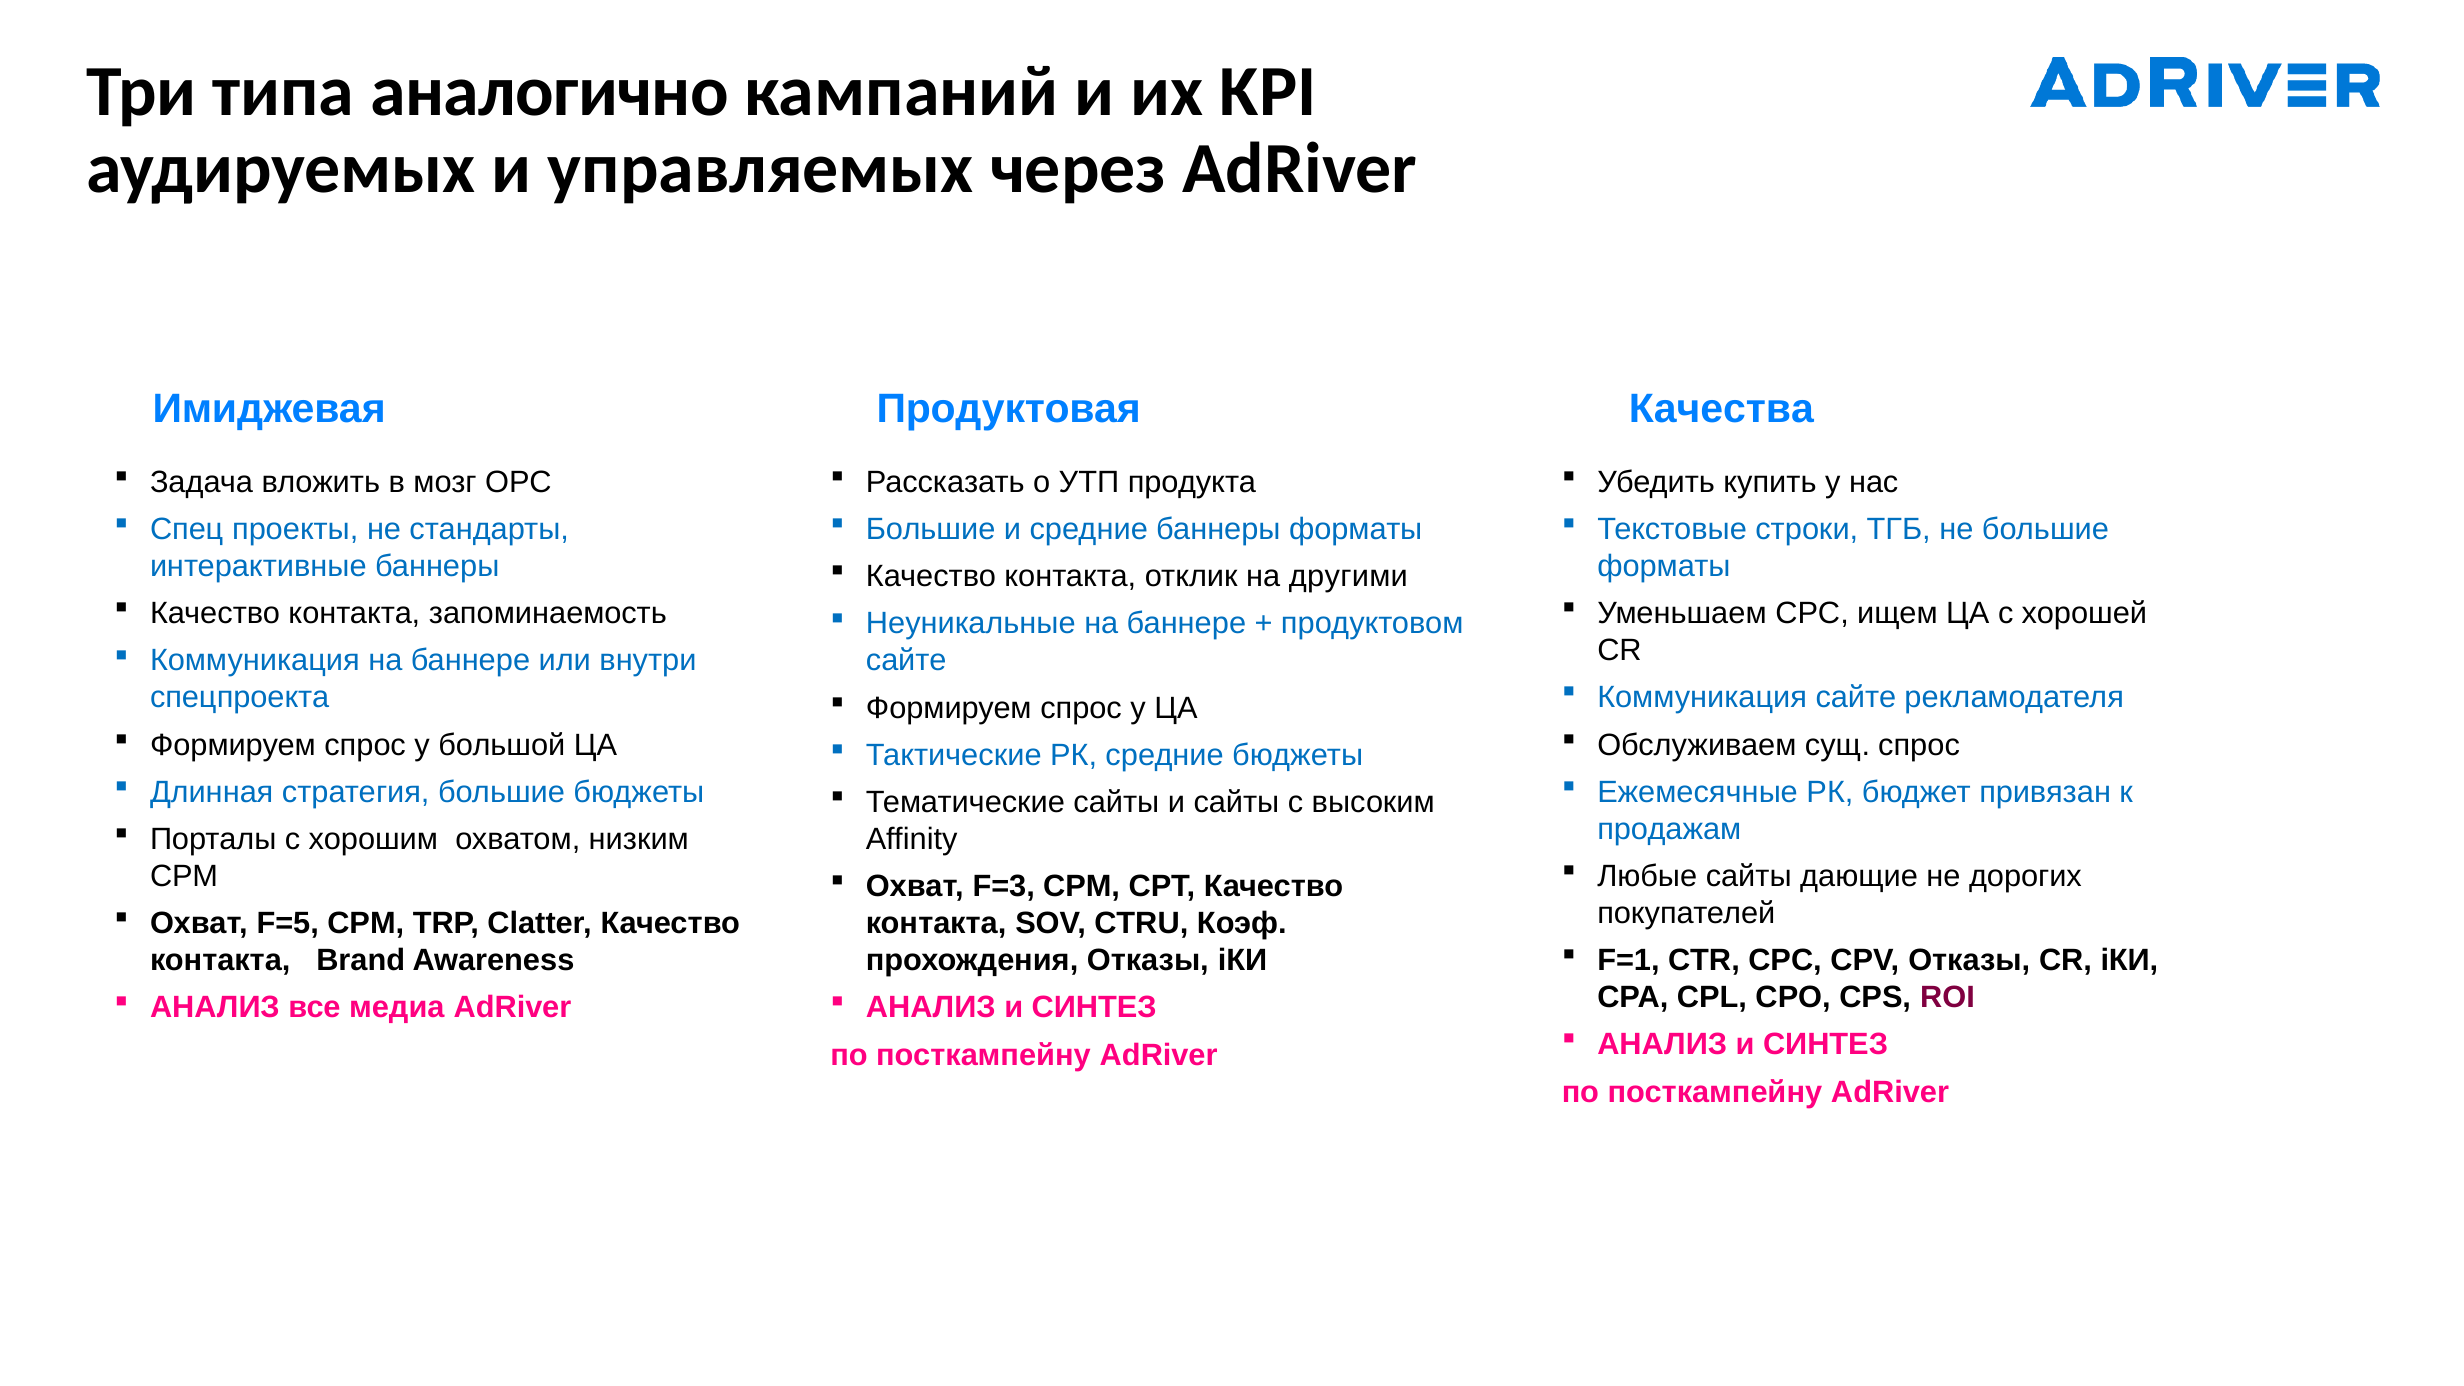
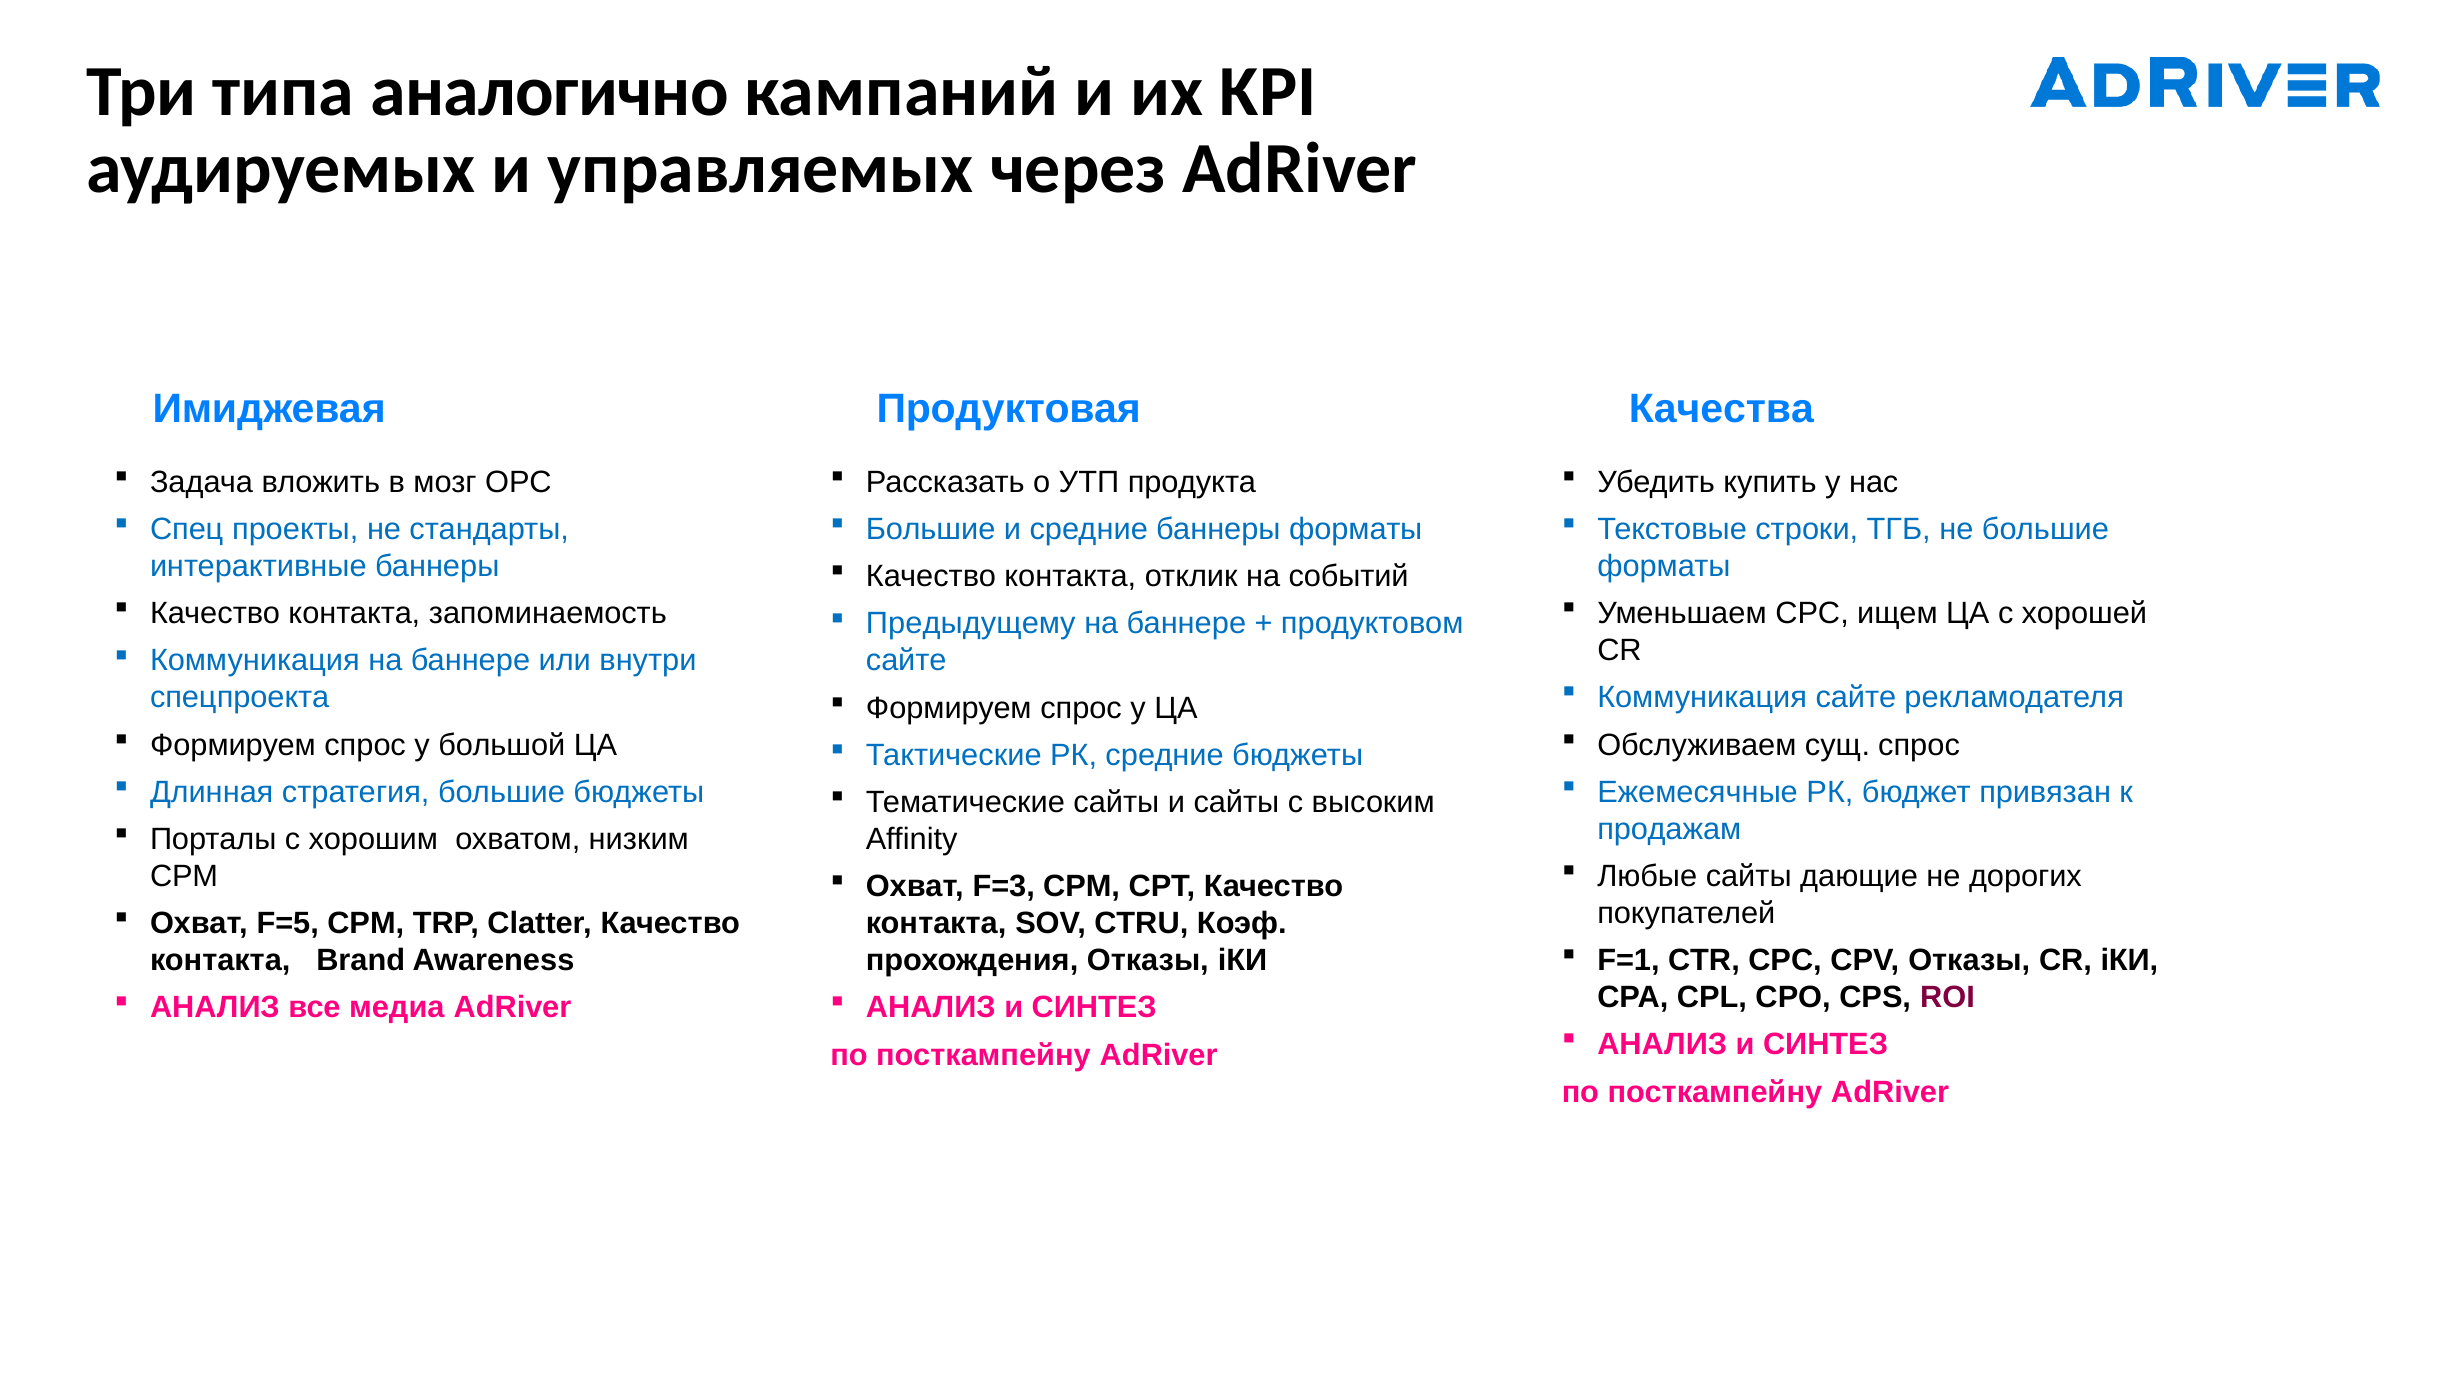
другими: другими -> событий (1349, 577)
Неуникальные: Неуникальные -> Предыдущему (971, 624)
